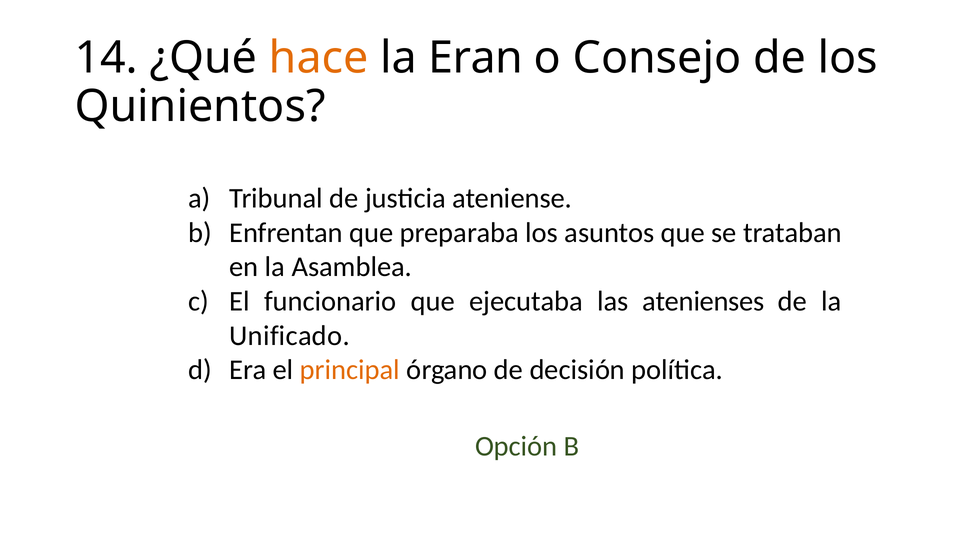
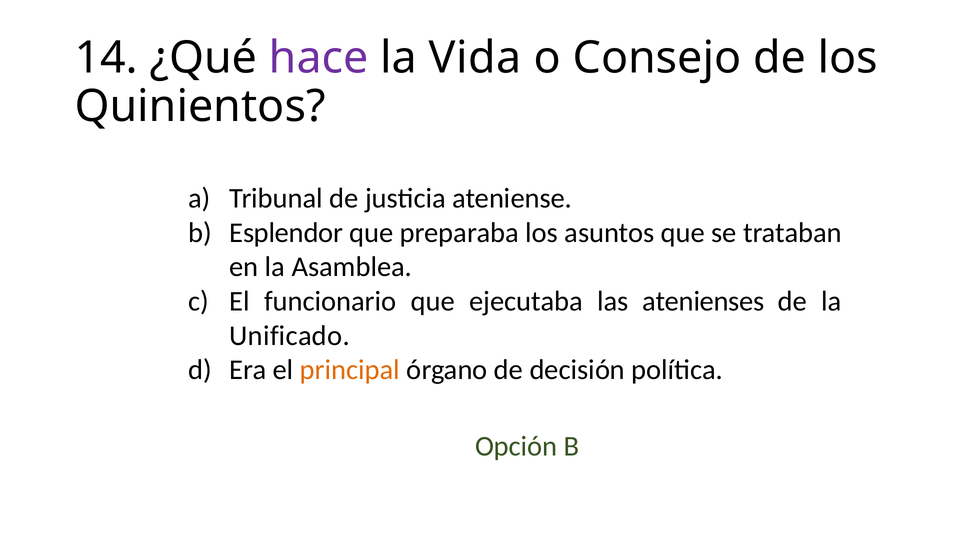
hace colour: orange -> purple (319, 58)
Eran: Eran -> Vida (475, 58)
Enfrentan: Enfrentan -> Esplendor (286, 233)
